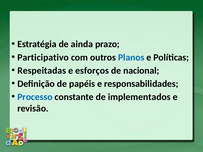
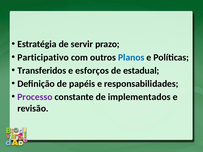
ainda: ainda -> servir (82, 44)
Respeitadas: Respeitadas -> Transferidos (42, 71)
nacional: nacional -> estadual (141, 71)
Processo colour: blue -> purple (35, 97)
